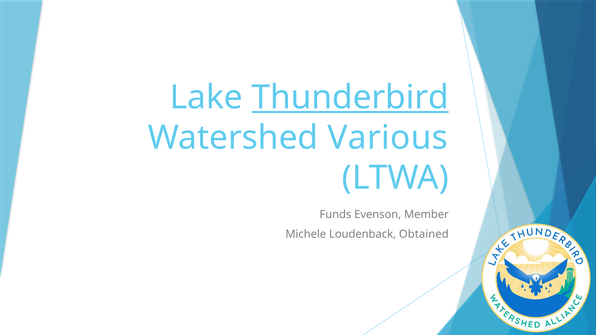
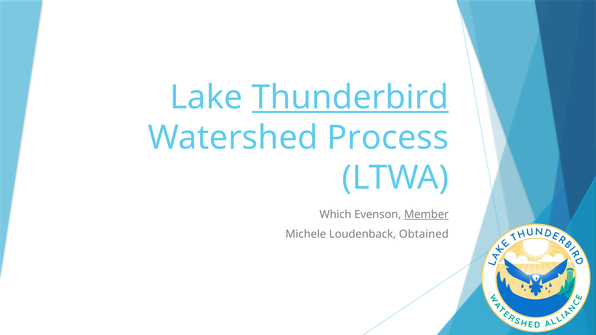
Various: Various -> Process (388, 138)
Funds: Funds -> Which (335, 215)
Member underline: none -> present (426, 215)
